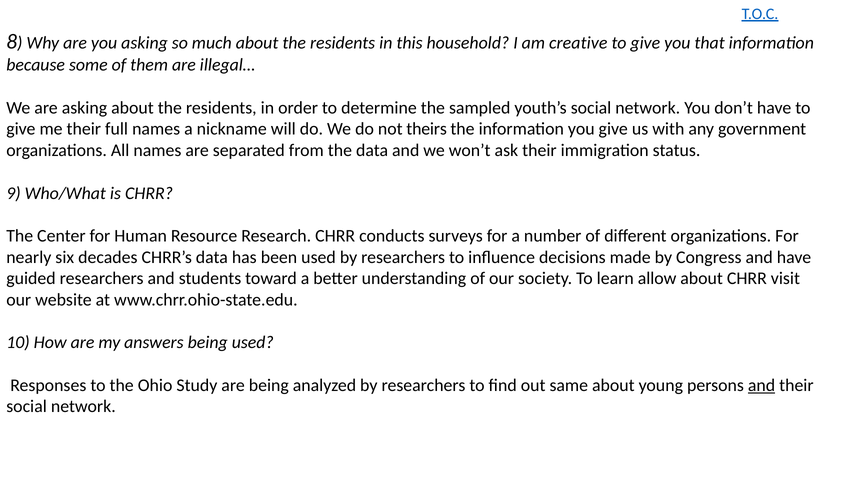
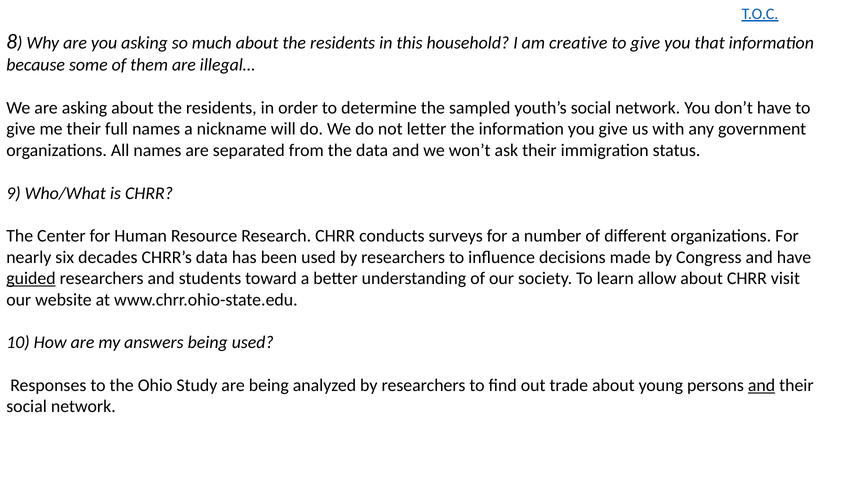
theirs: theirs -> letter (427, 129)
guided underline: none -> present (31, 279)
same: same -> trade (569, 386)
